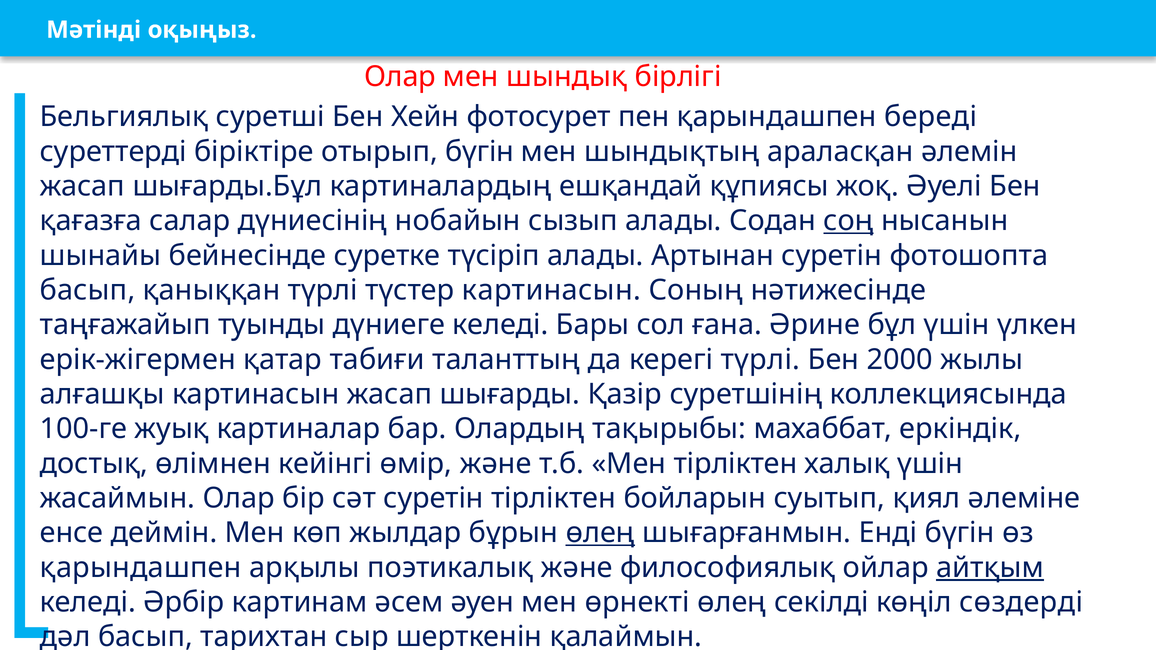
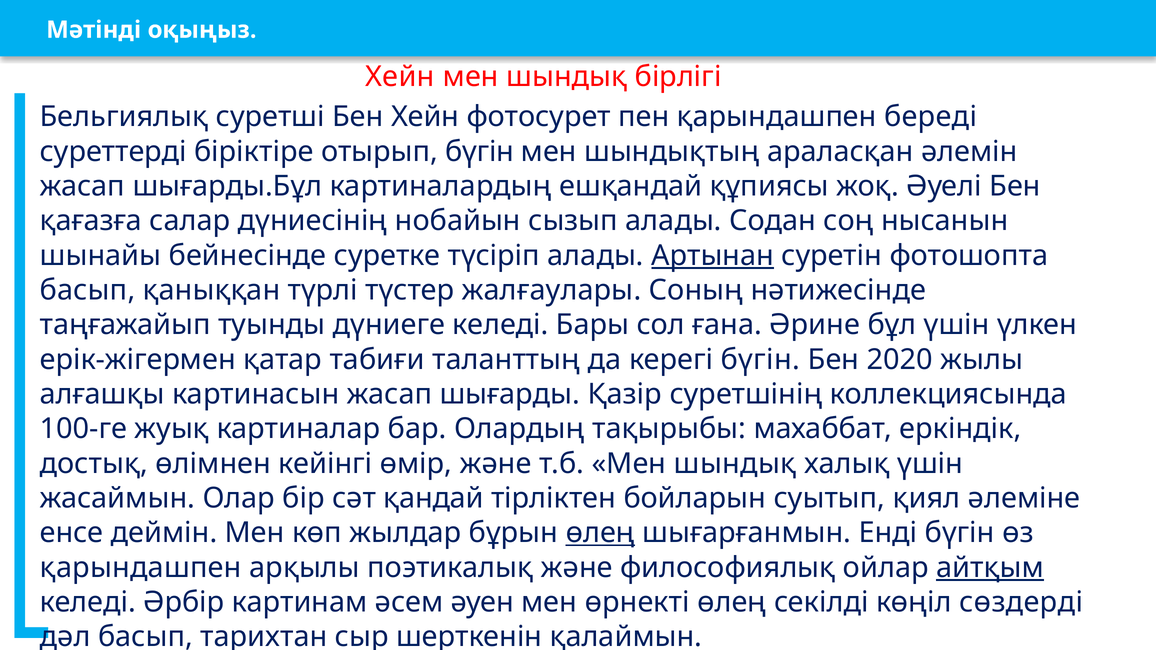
Олар: Олар -> Хейн (400, 77)
соң underline: present -> none (849, 221)
Артынан underline: none -> present (713, 256)
түстер картинасын: картинасын -> жалғаулары (552, 290)
керегі түрлі: түрлі -> бүгін (760, 360)
2000: 2000 -> 2020 (900, 360)
т.б Мен тірліктен: тірліктен -> шындық (735, 464)
сәт суретін: суретін -> қандай (434, 498)
